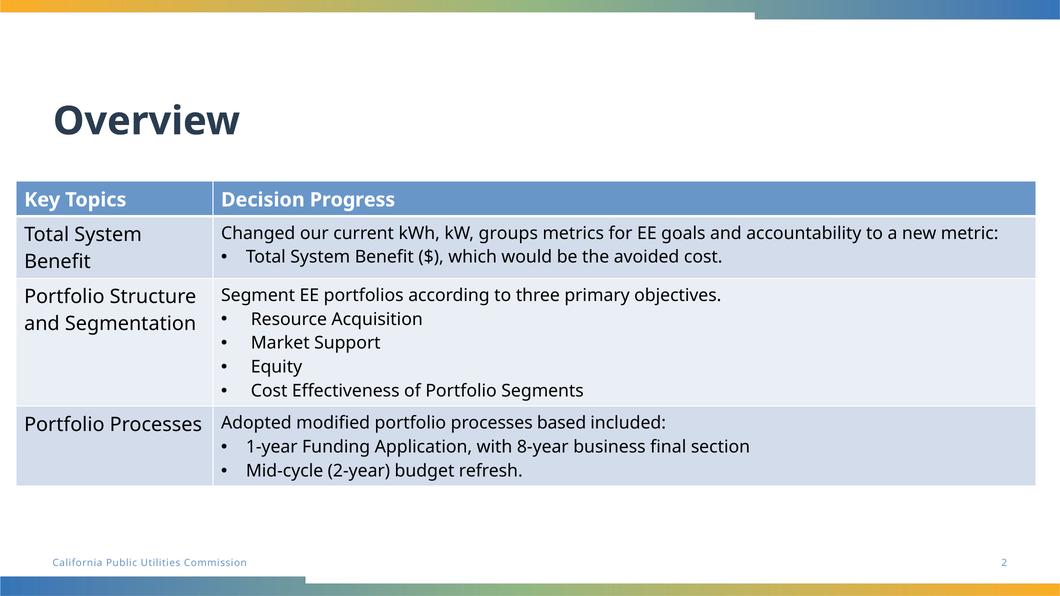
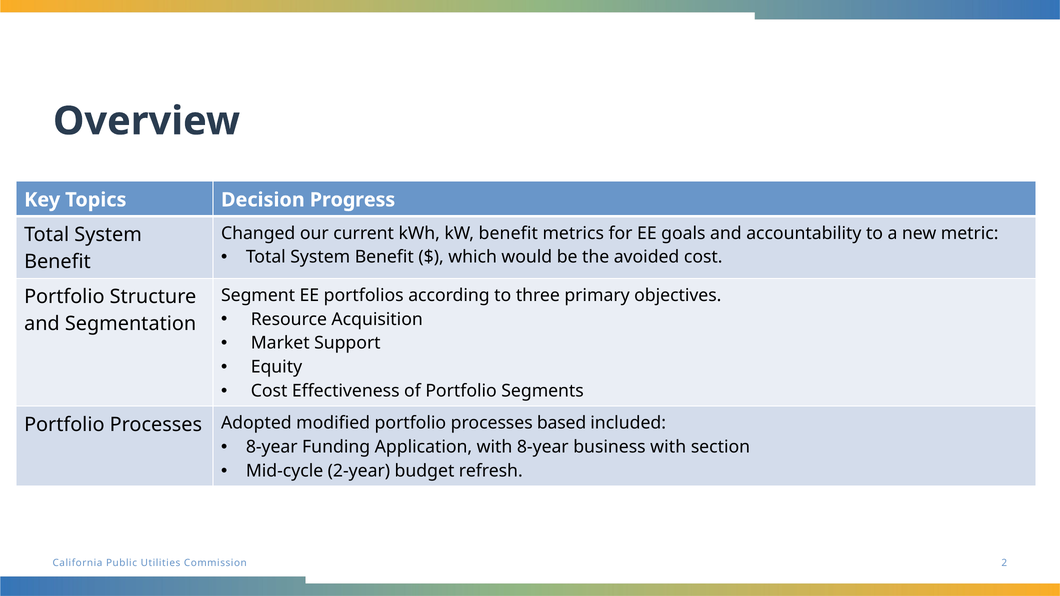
kW groups: groups -> benefit (508, 233)
1-year: 1-year -> 8-year (272, 447)
business final: final -> with (668, 447)
